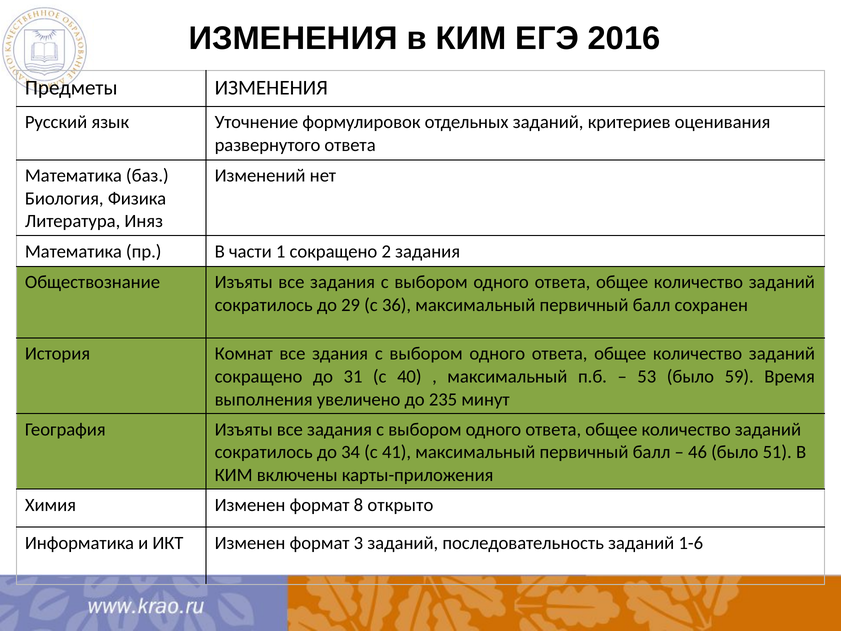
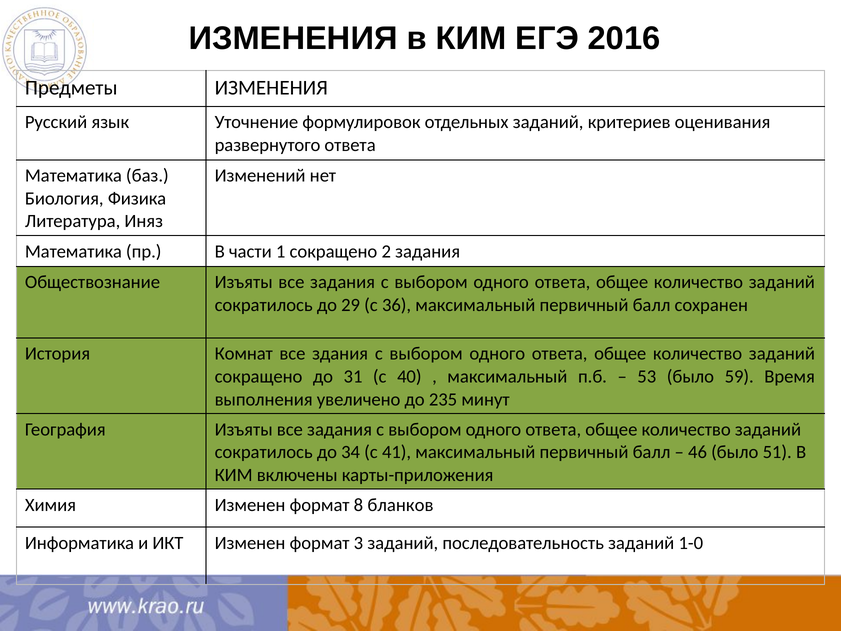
открыто: открыто -> бланков (400, 505)
1-6: 1-6 -> 1-0 (691, 543)
